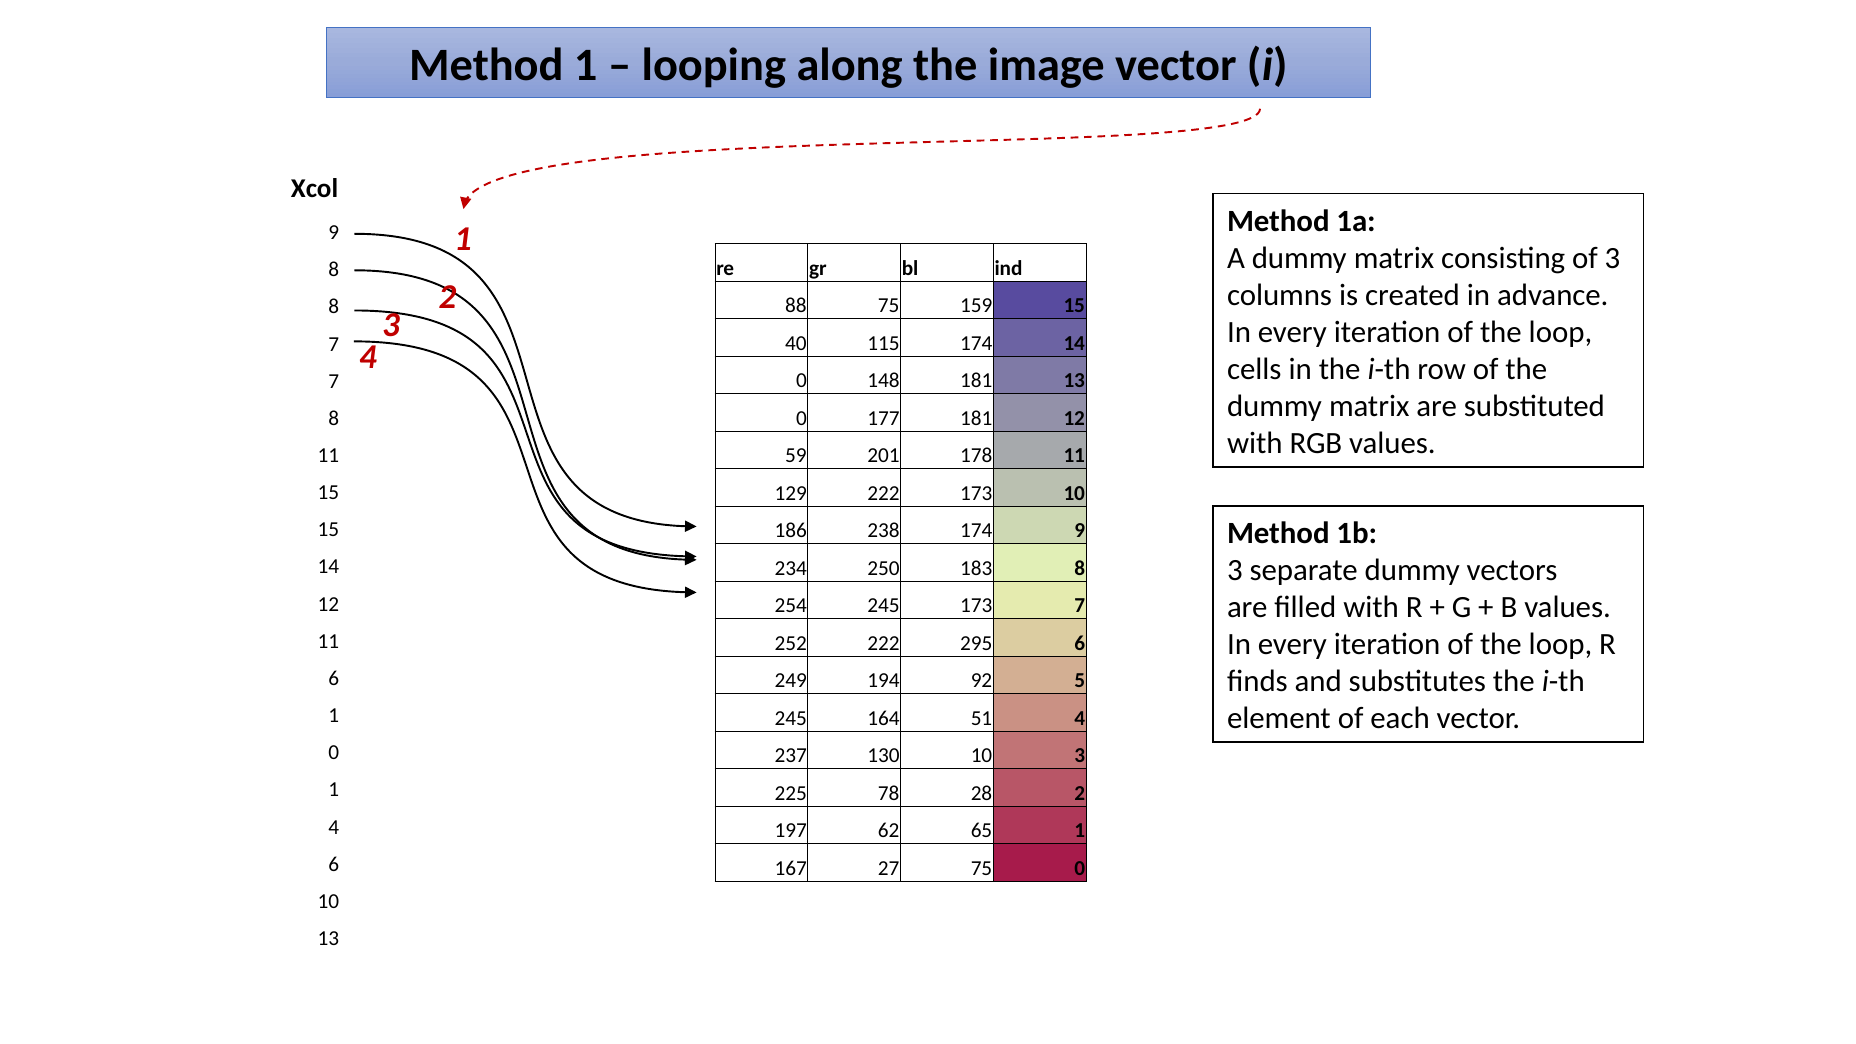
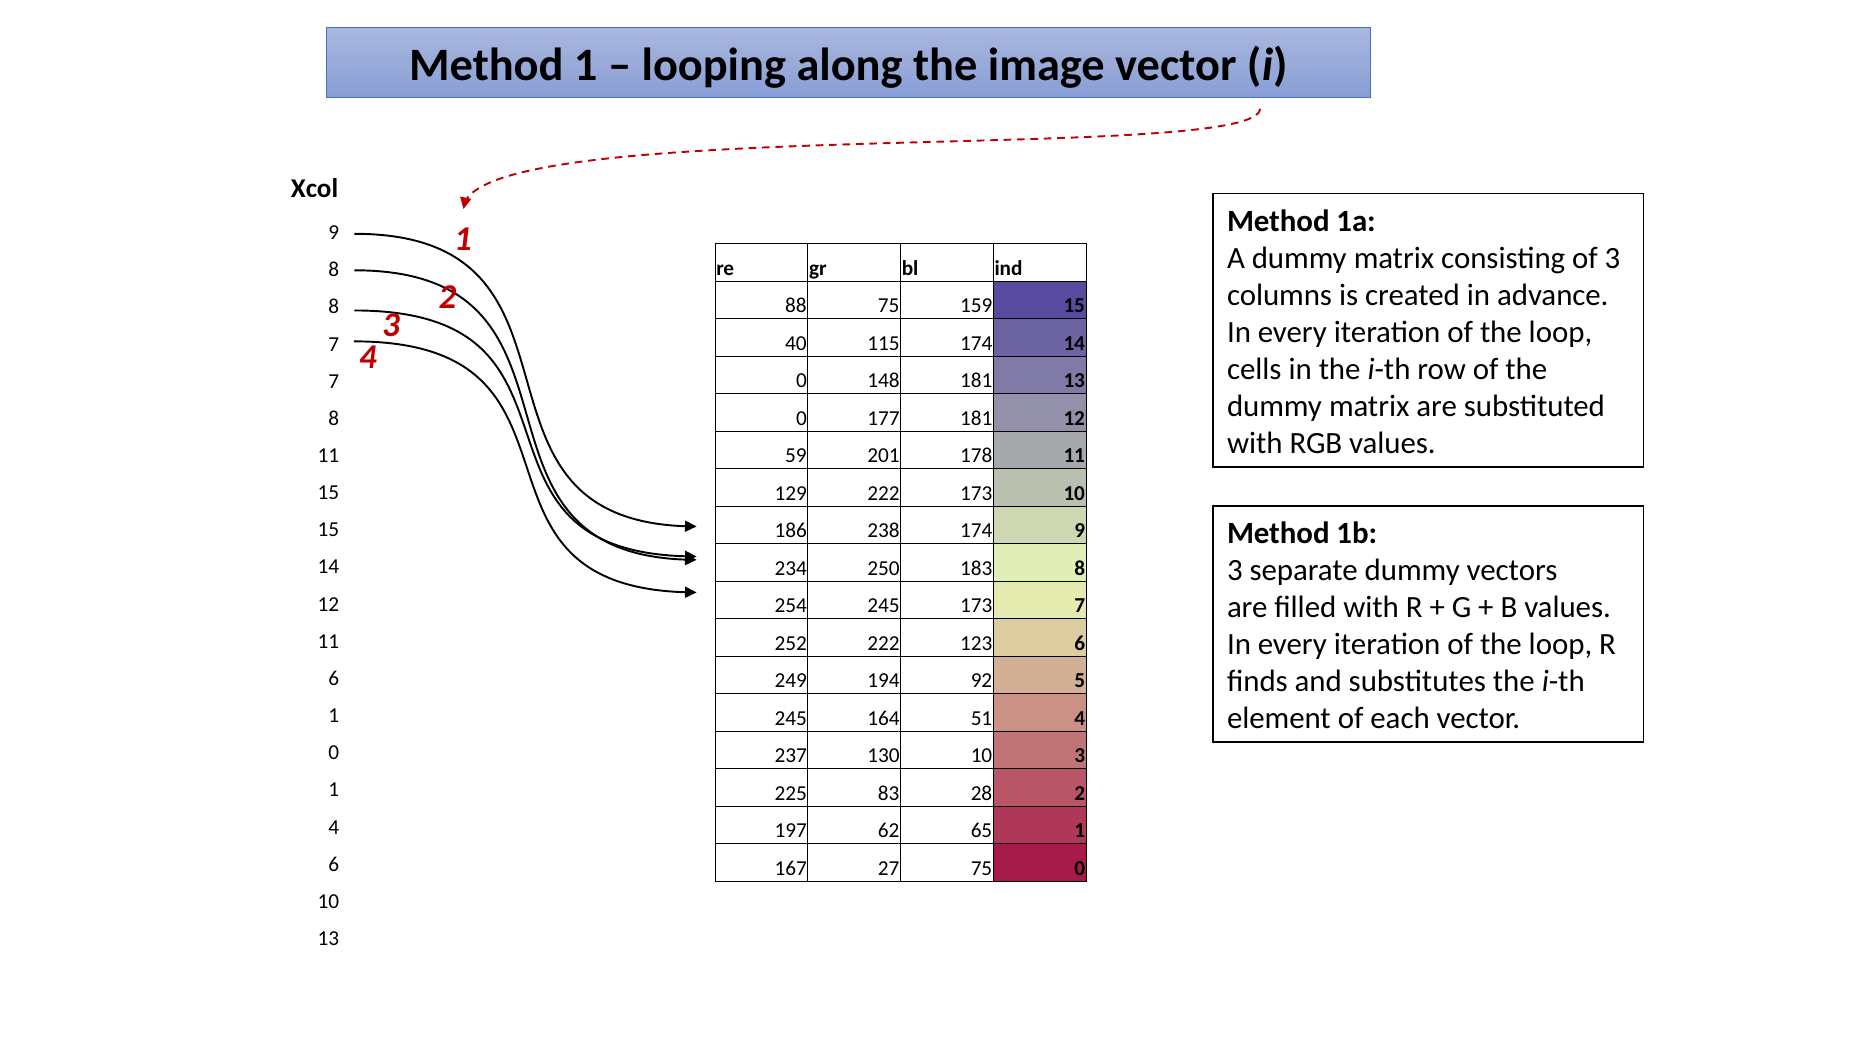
295: 295 -> 123 (976, 643)
78: 78 -> 83 (889, 793)
